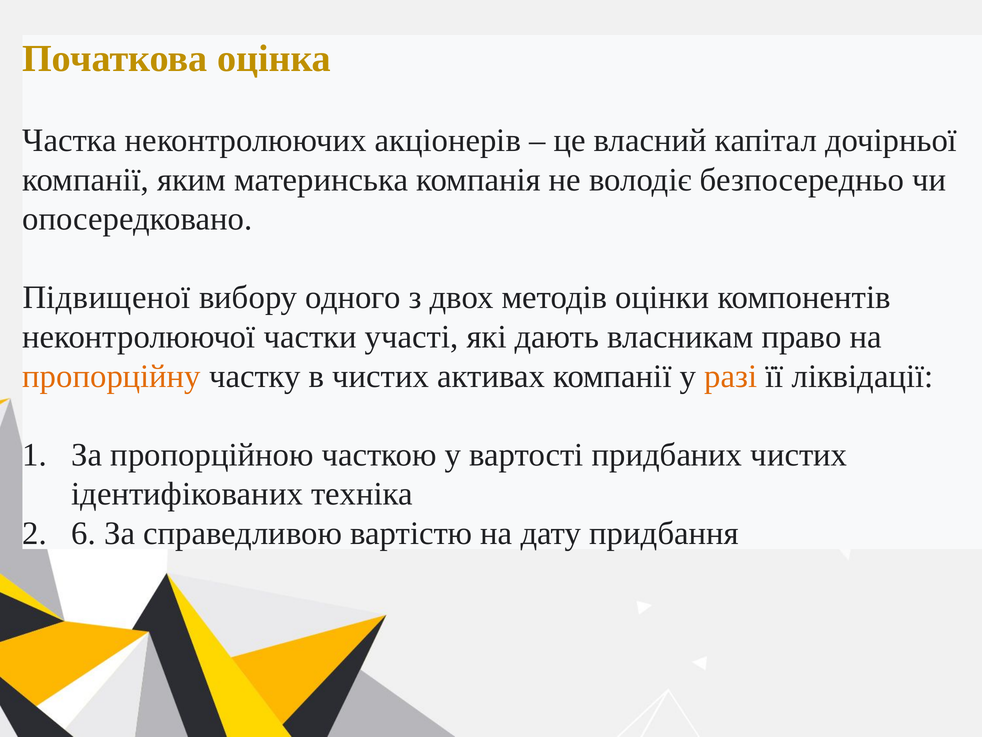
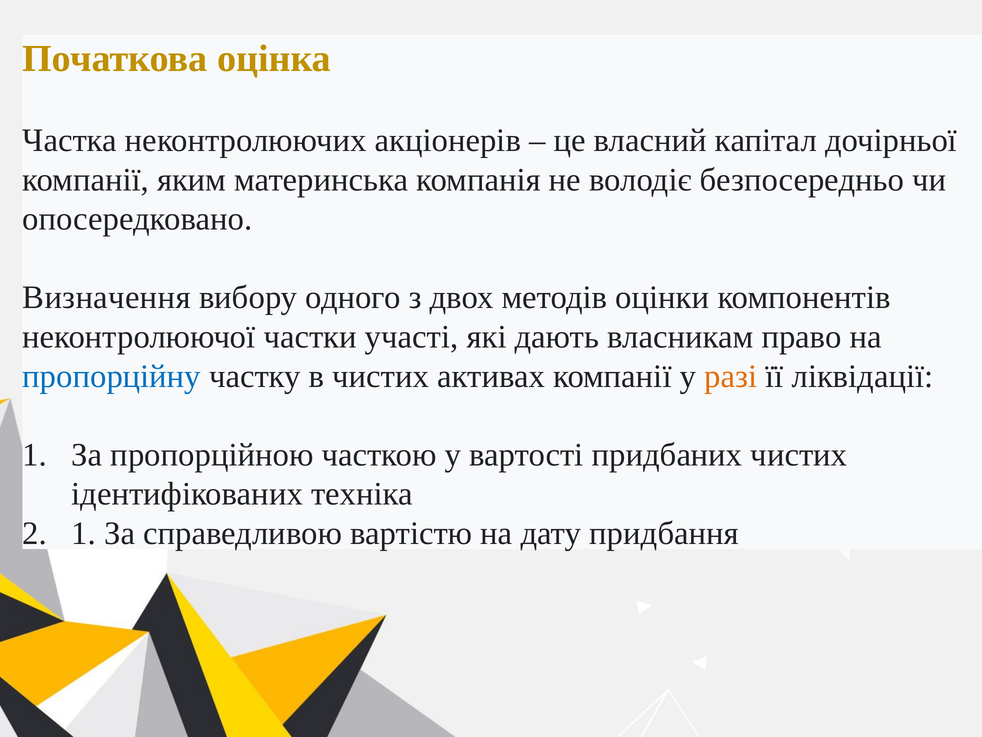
Підвищеної: Підвищеної -> Визначення (106, 297)
пропорційну colour: orange -> blue (112, 376)
2 6: 6 -> 1 (84, 533)
